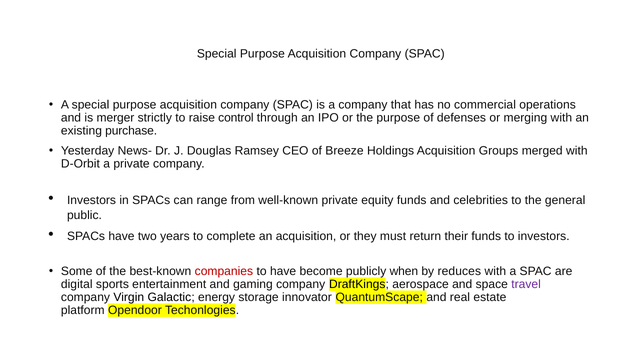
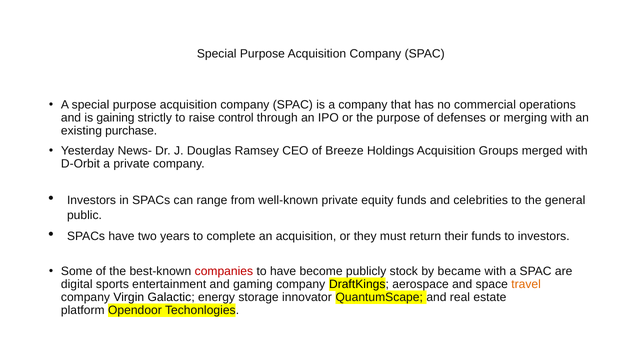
merger: merger -> gaining (115, 118)
when: when -> stock (404, 271)
reduces: reduces -> became (459, 271)
travel colour: purple -> orange (526, 284)
